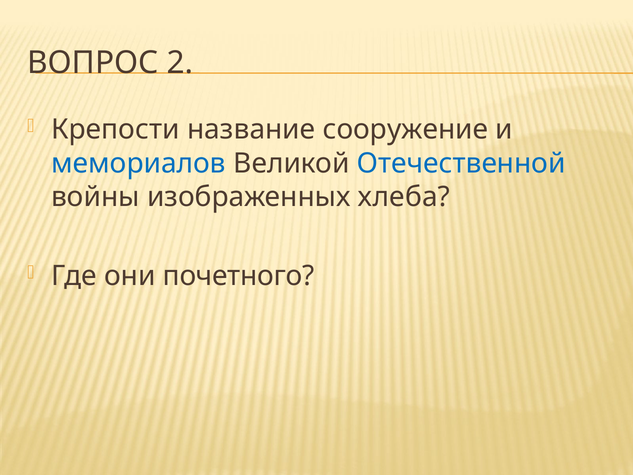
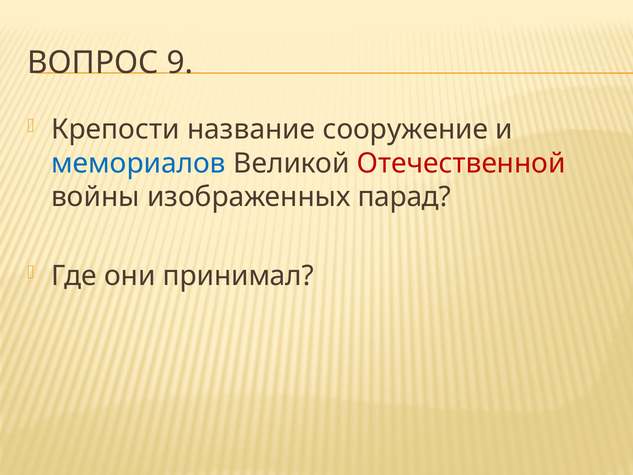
2: 2 -> 9 (180, 63)
Отечественной colour: blue -> red (461, 163)
хлеба: хлеба -> парад (404, 197)
почетного: почетного -> принимал (239, 276)
